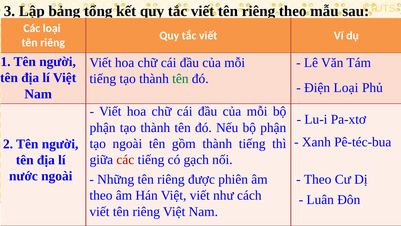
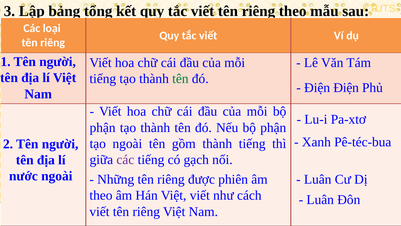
Điện Loại: Loại -> Điện (346, 88)
các colour: red -> purple (125, 159)
Theo: Theo -> Luân (318, 179)
